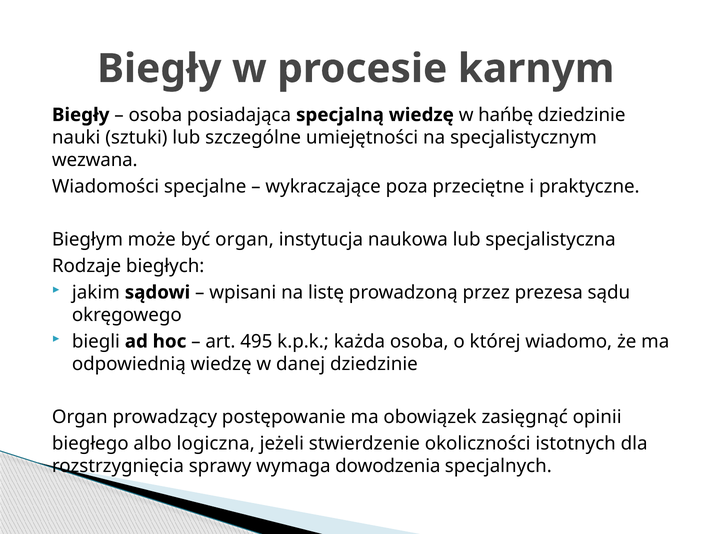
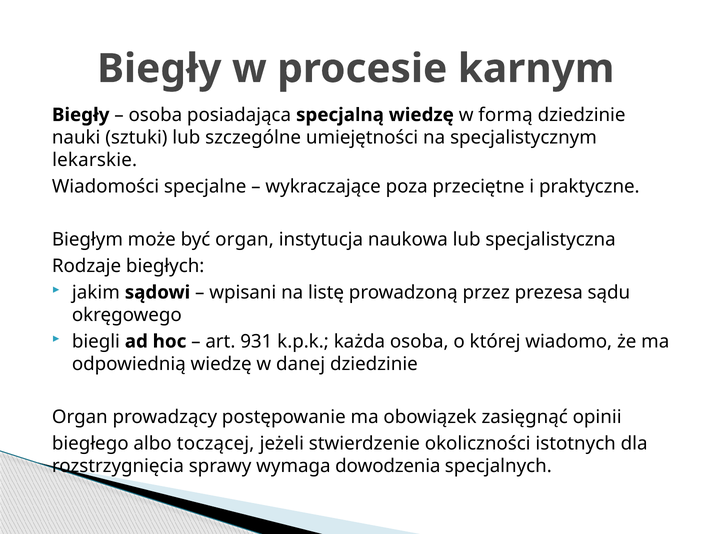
hańbę: hańbę -> formą (506, 115)
wezwana: wezwana -> lekarskie (95, 160)
495: 495 -> 931 (256, 341)
logiczna: logiczna -> toczącej (216, 443)
